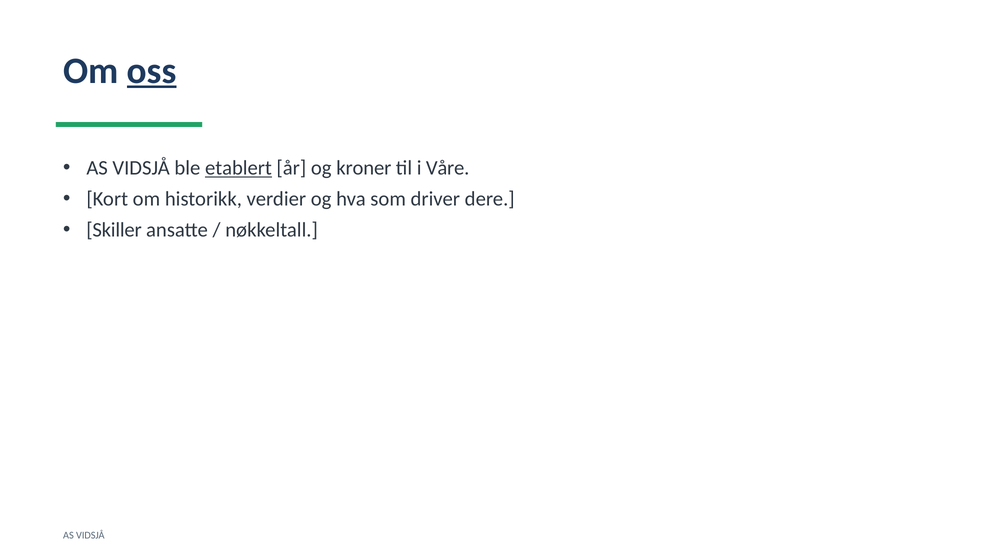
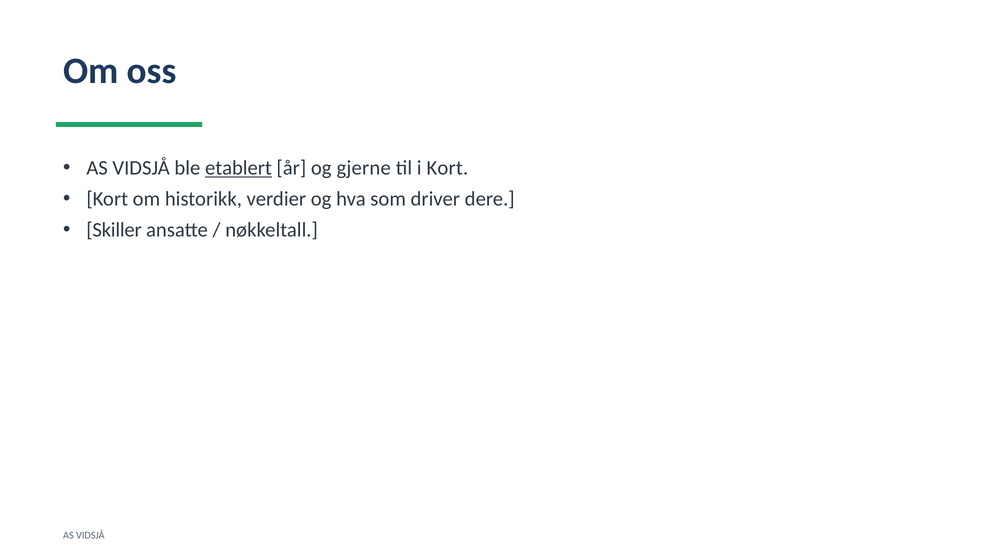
oss underline: present -> none (152, 71)
kroner: kroner -> gjerne (364, 168)
i Våre: Våre -> Kort (447, 168)
